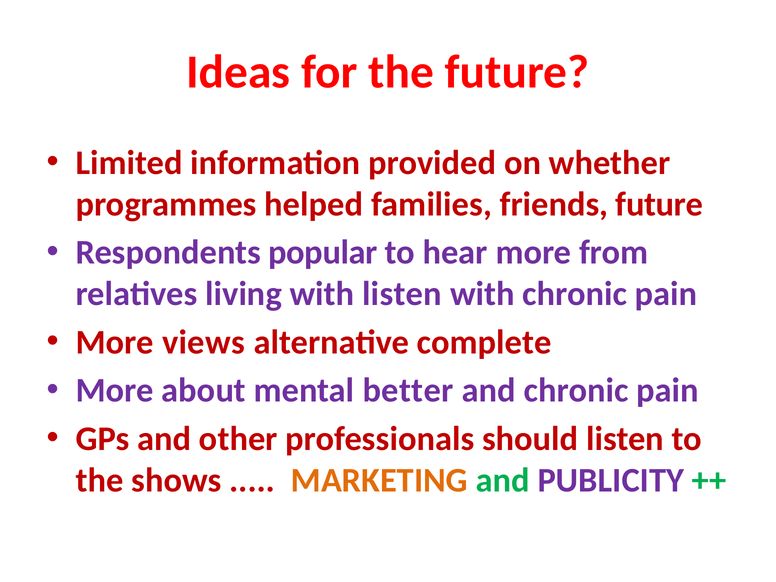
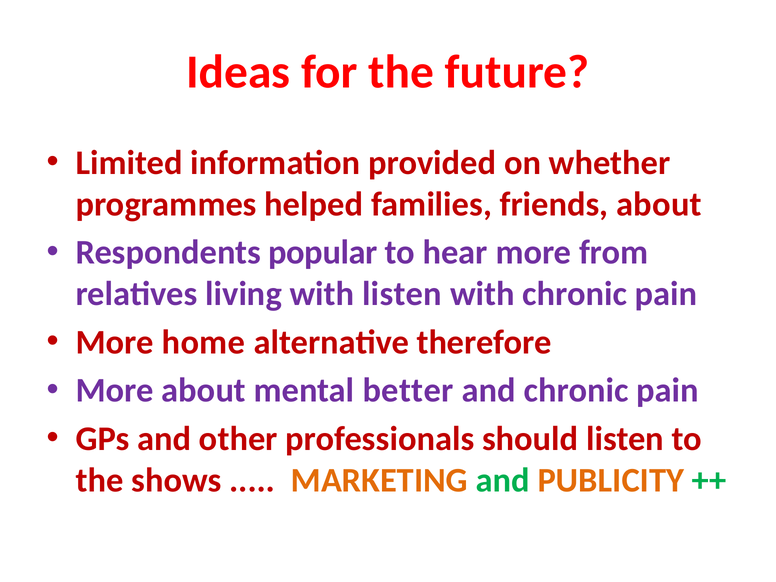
friends future: future -> about (659, 204)
views: views -> home (204, 342)
complete: complete -> therefore (484, 342)
PUBLICITY colour: purple -> orange (611, 480)
